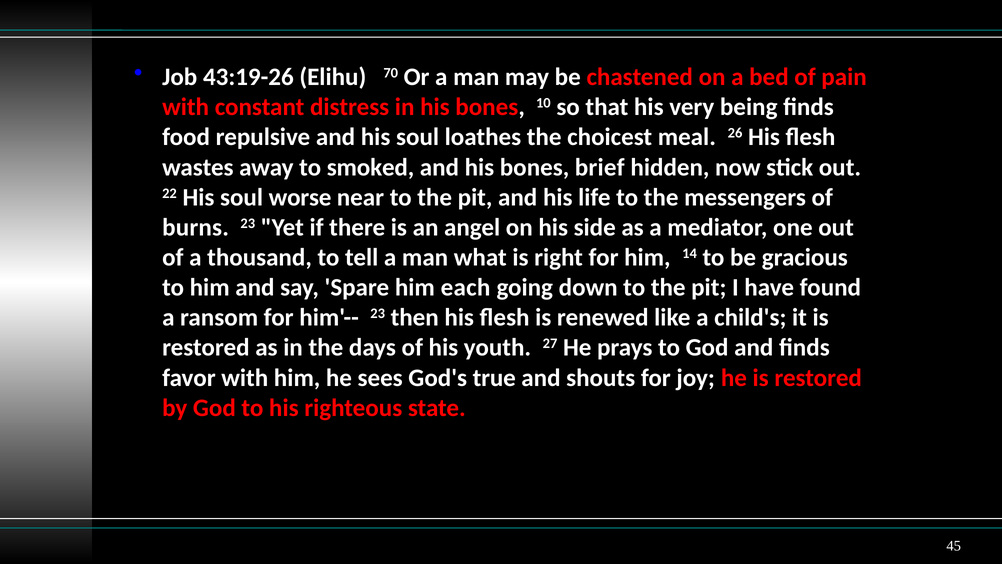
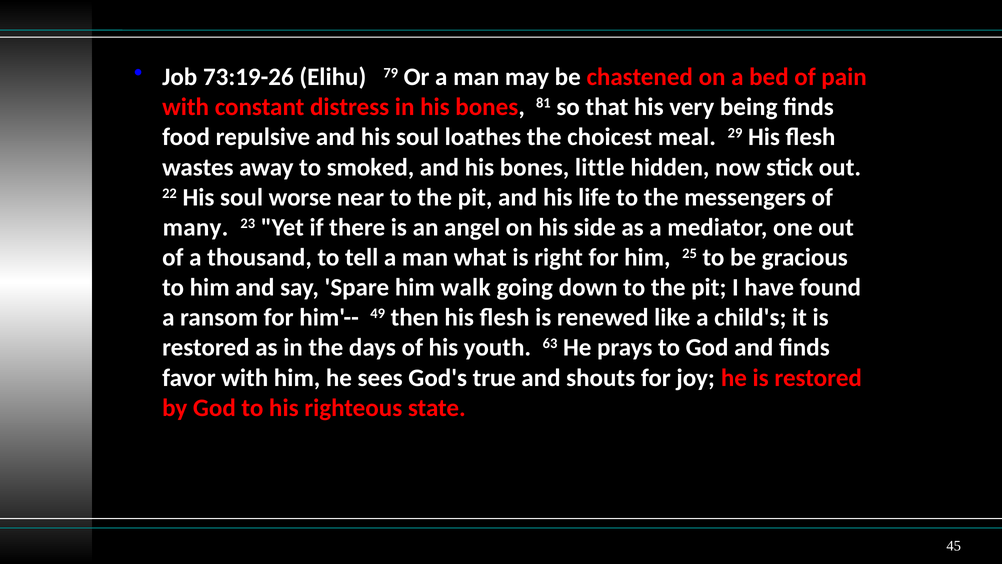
43:19-26: 43:19-26 -> 73:19-26 (248, 77)
70: 70 -> 79 (391, 73)
10: 10 -> 81 (543, 103)
26: 26 -> 29 (735, 133)
brief: brief -> little (600, 167)
burns: burns -> many (196, 227)
14: 14 -> 25 (690, 253)
each: each -> walk (466, 287)
him'-- 23: 23 -> 49 (378, 313)
27: 27 -> 63 (550, 343)
